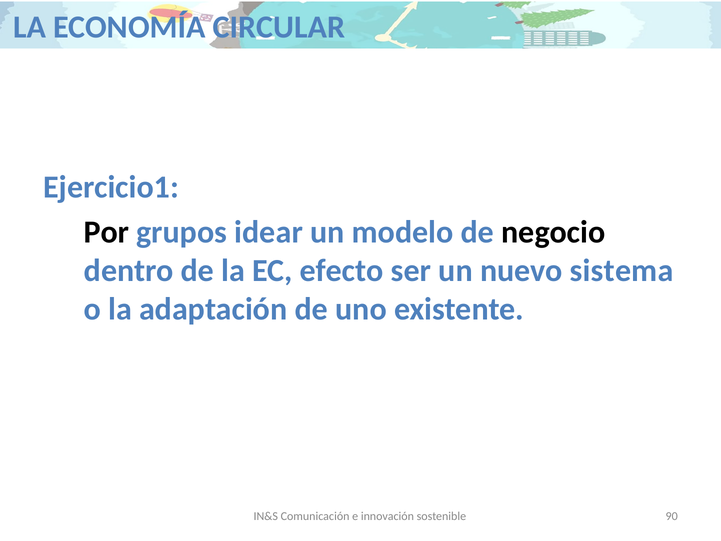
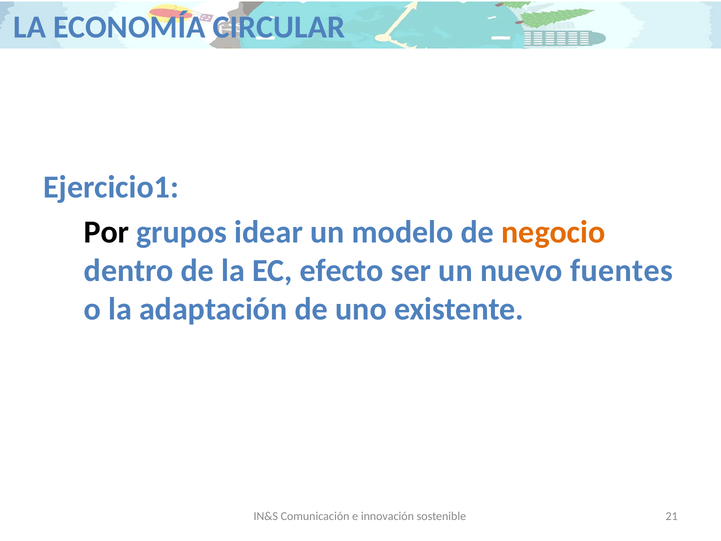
negocio colour: black -> orange (553, 232)
sistema: sistema -> fuentes (622, 270)
90: 90 -> 21 (672, 516)
